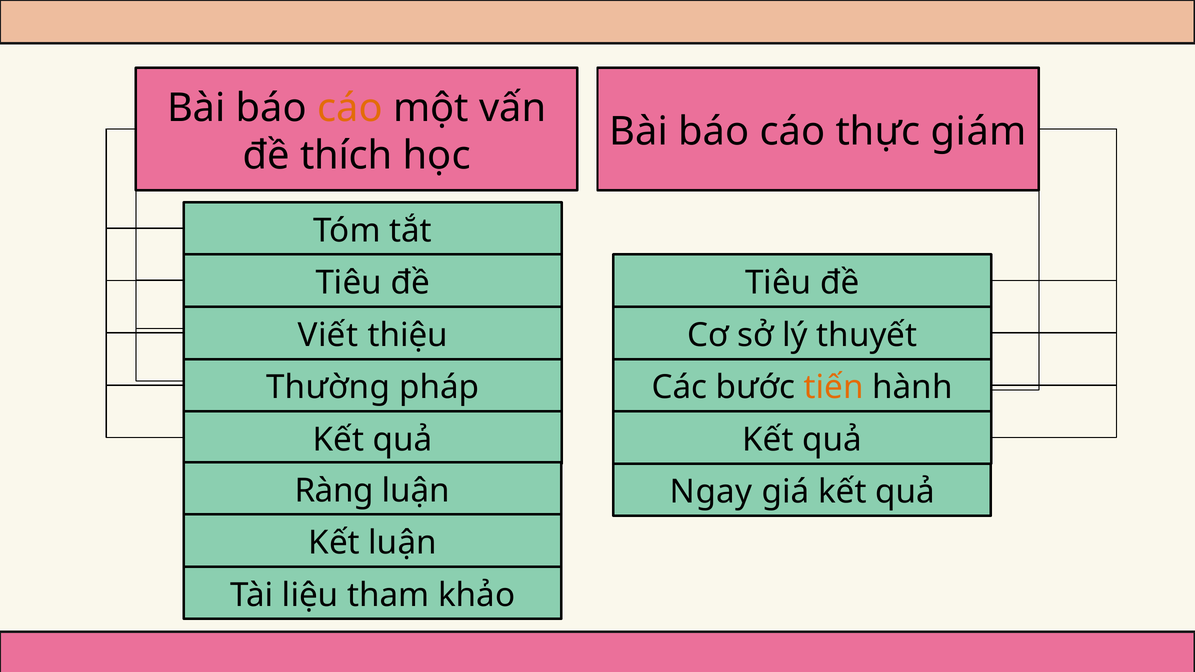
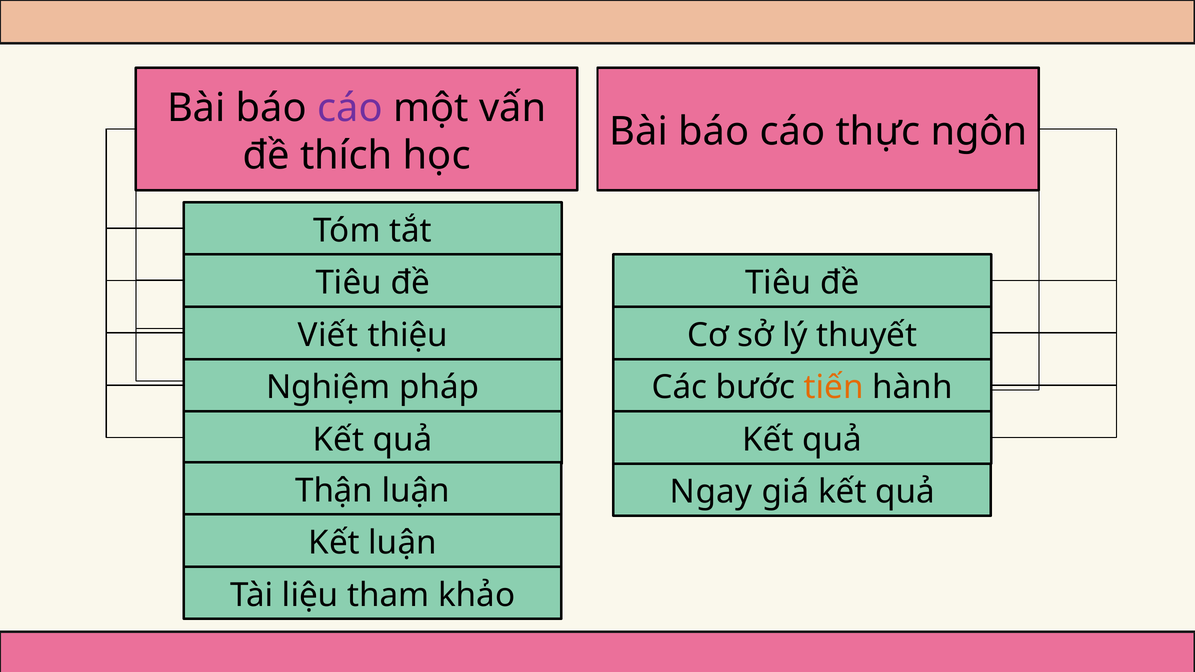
cáo colour: orange -> purple (350, 108)
giám: giám -> ngôn (979, 132)
Thường: Thường -> Nghiệm (328, 388)
Ràng: Ràng -> Thận (334, 491)
